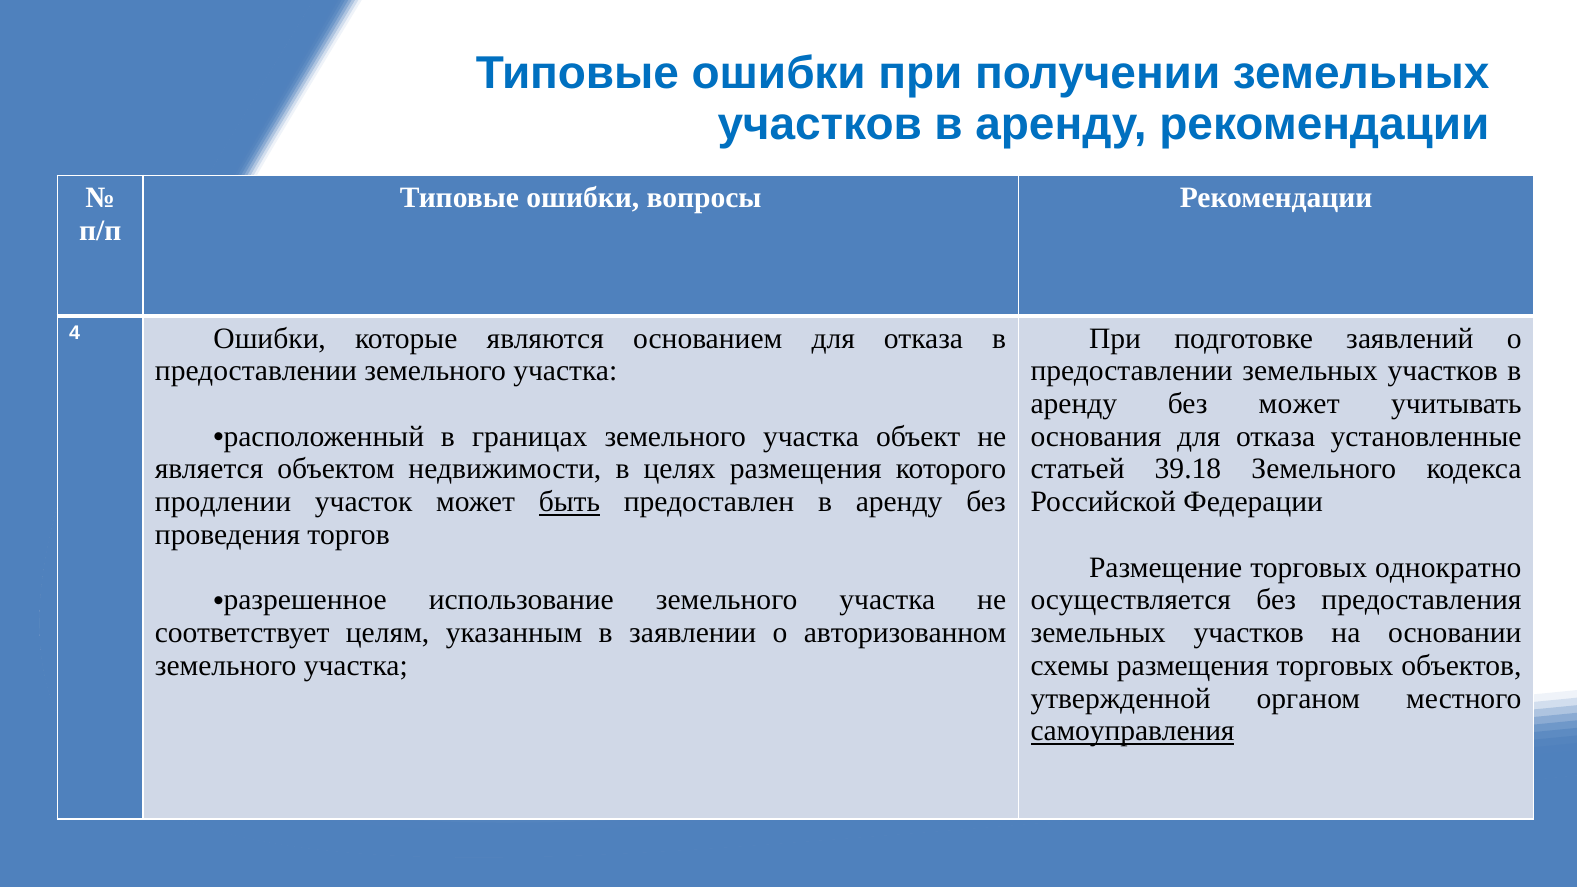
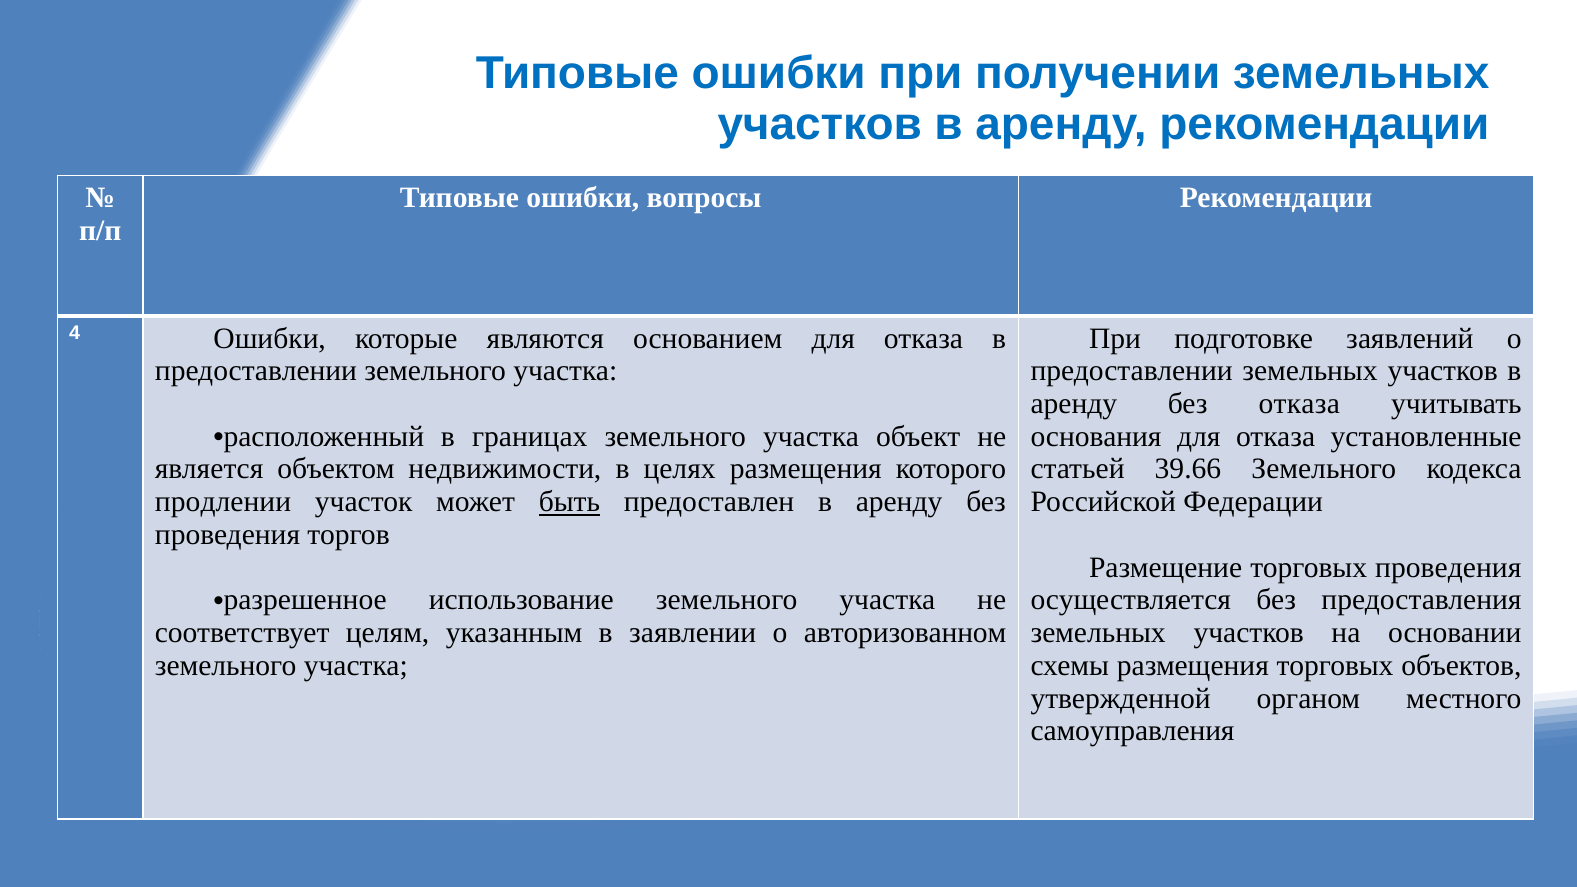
без может: может -> отказа (1299, 404)
39.18: 39.18 -> 39.66 (1188, 469)
торговых однократно: однократно -> проведения (1448, 567)
самоуправления underline: present -> none (1133, 731)
